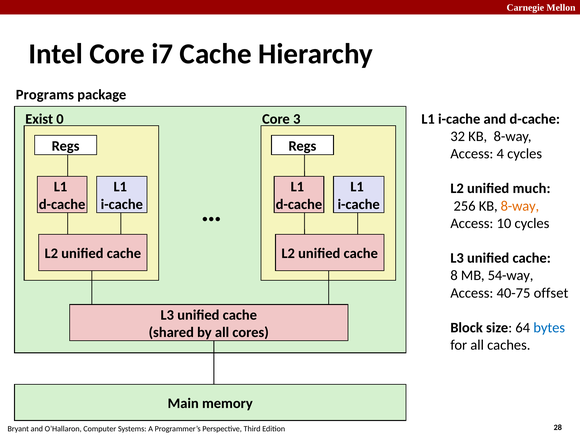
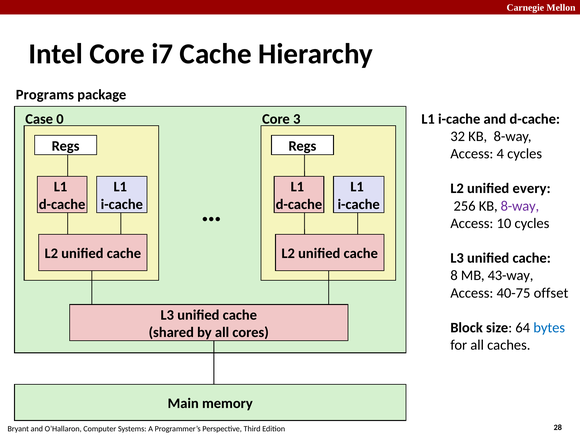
Exist: Exist -> Case (39, 119)
much: much -> every (532, 188)
8-way colour: orange -> purple (520, 206)
54-way: 54-way -> 43-way (511, 275)
